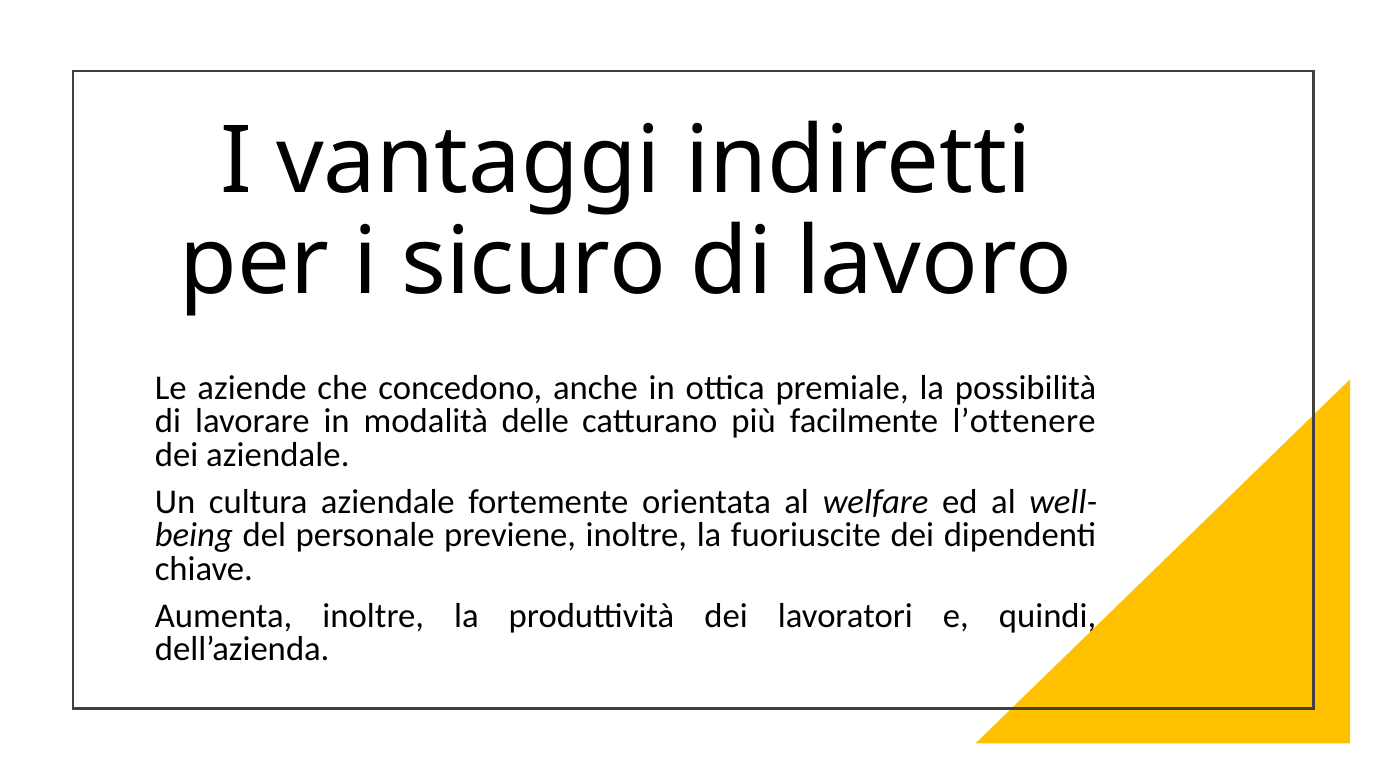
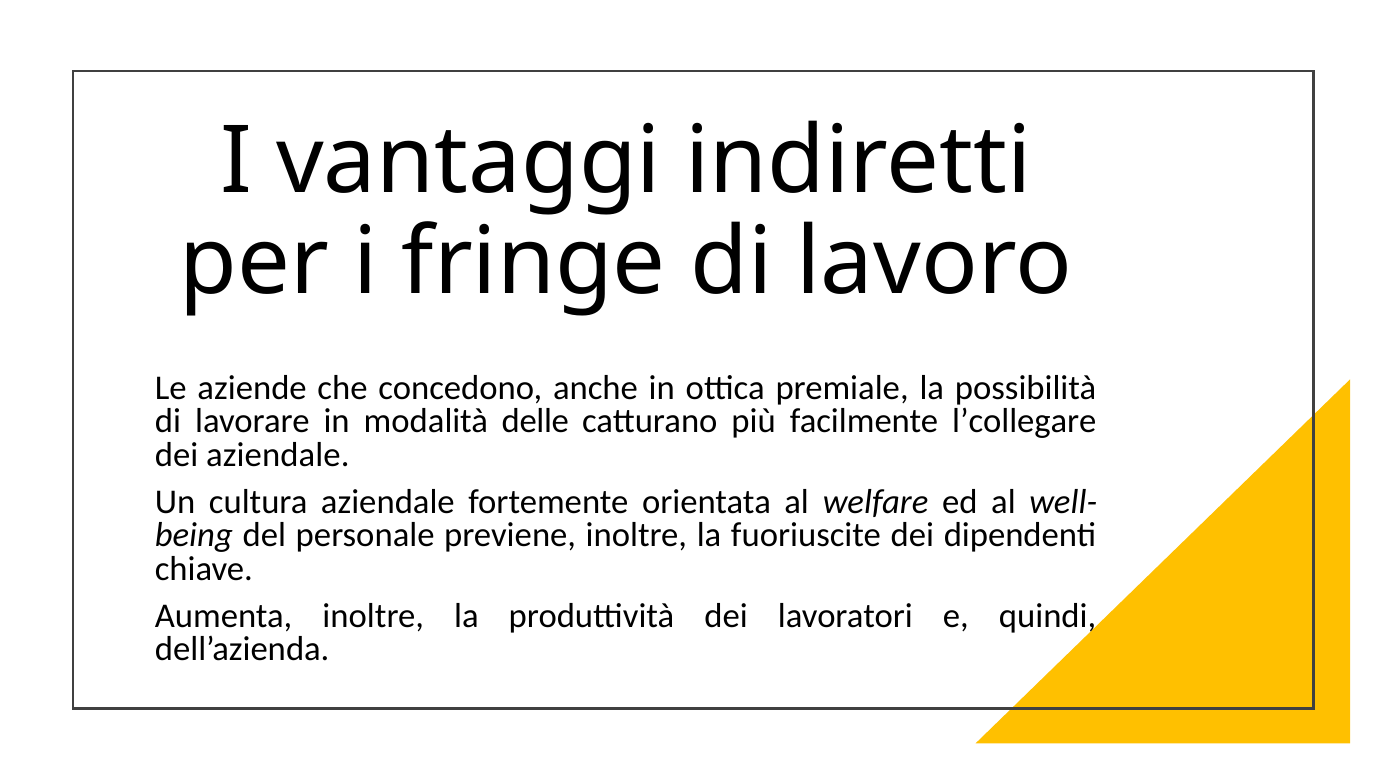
sicuro: sicuro -> fringe (534, 263)
l’ottenere: l’ottenere -> l’collegare (1024, 421)
